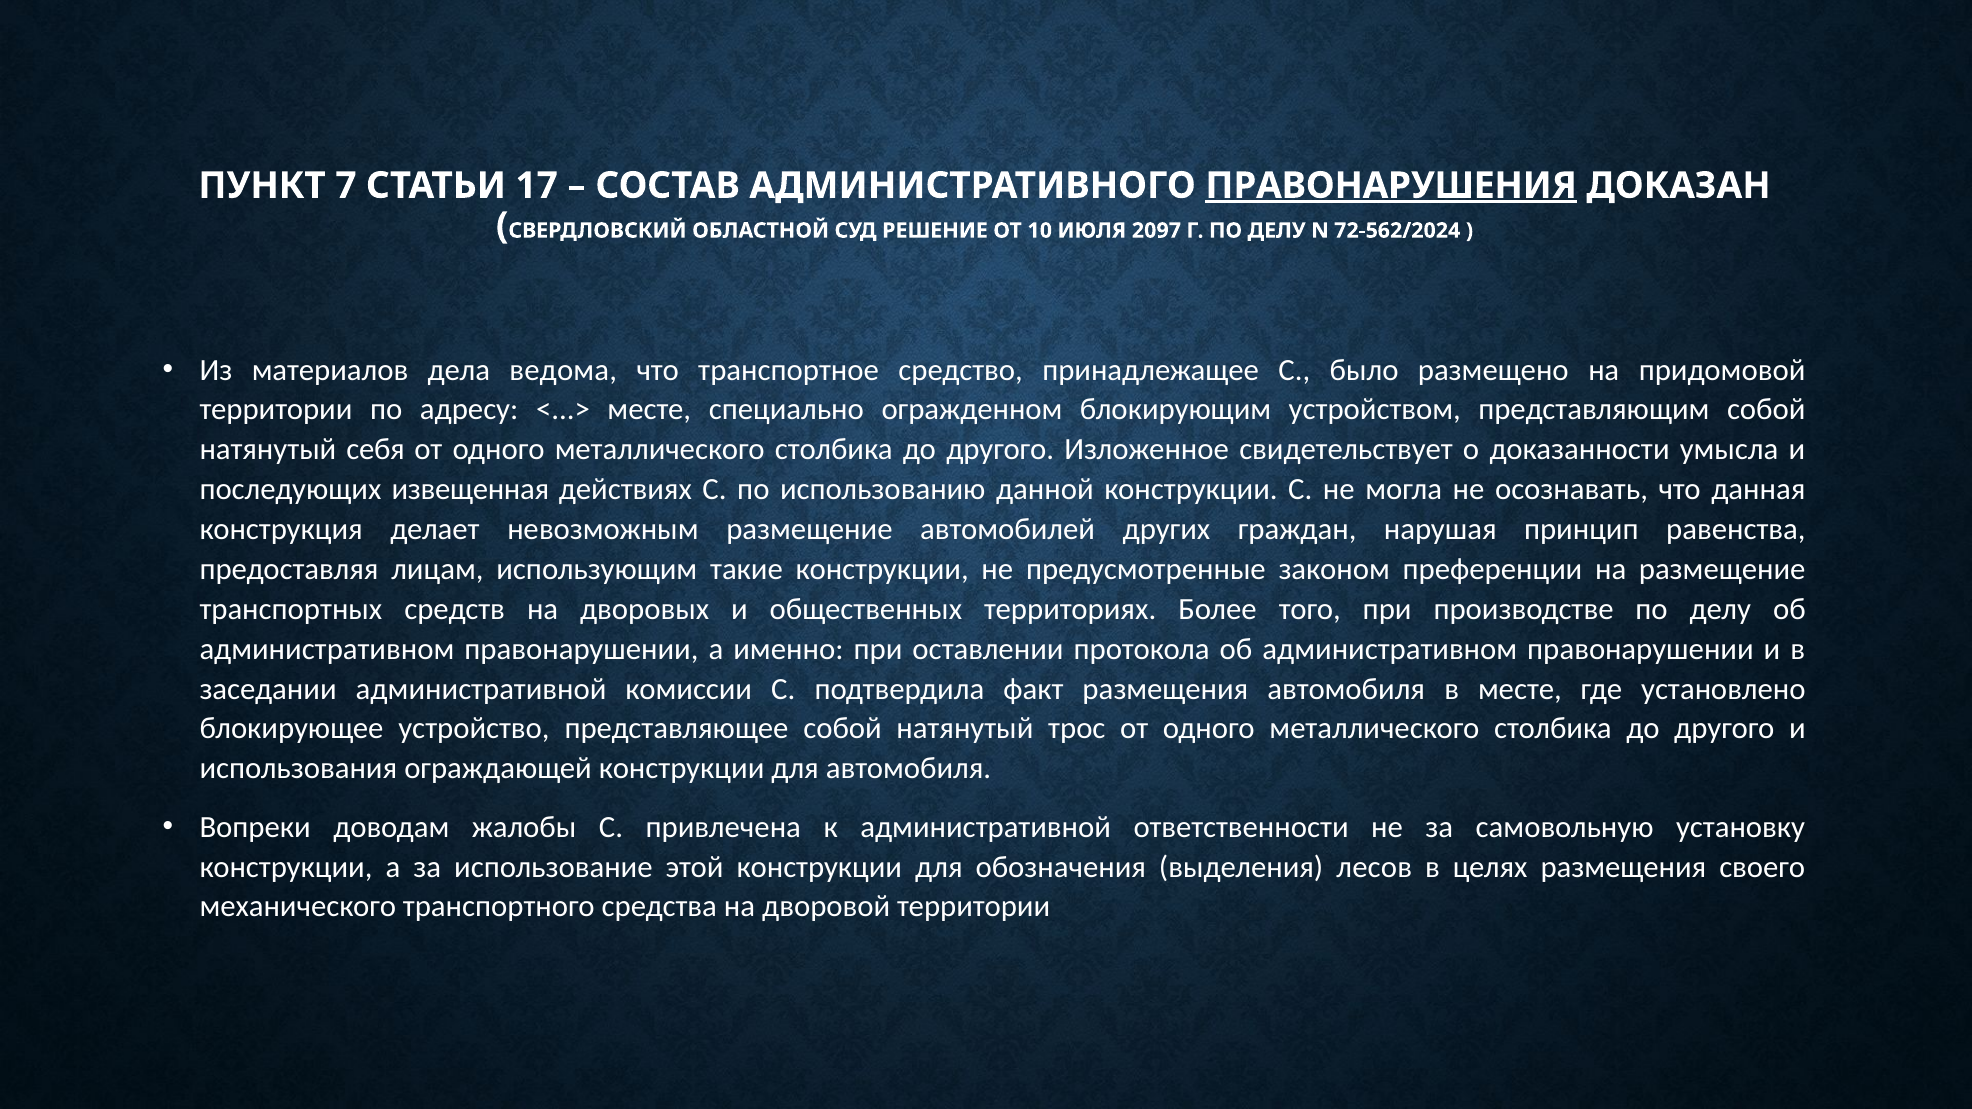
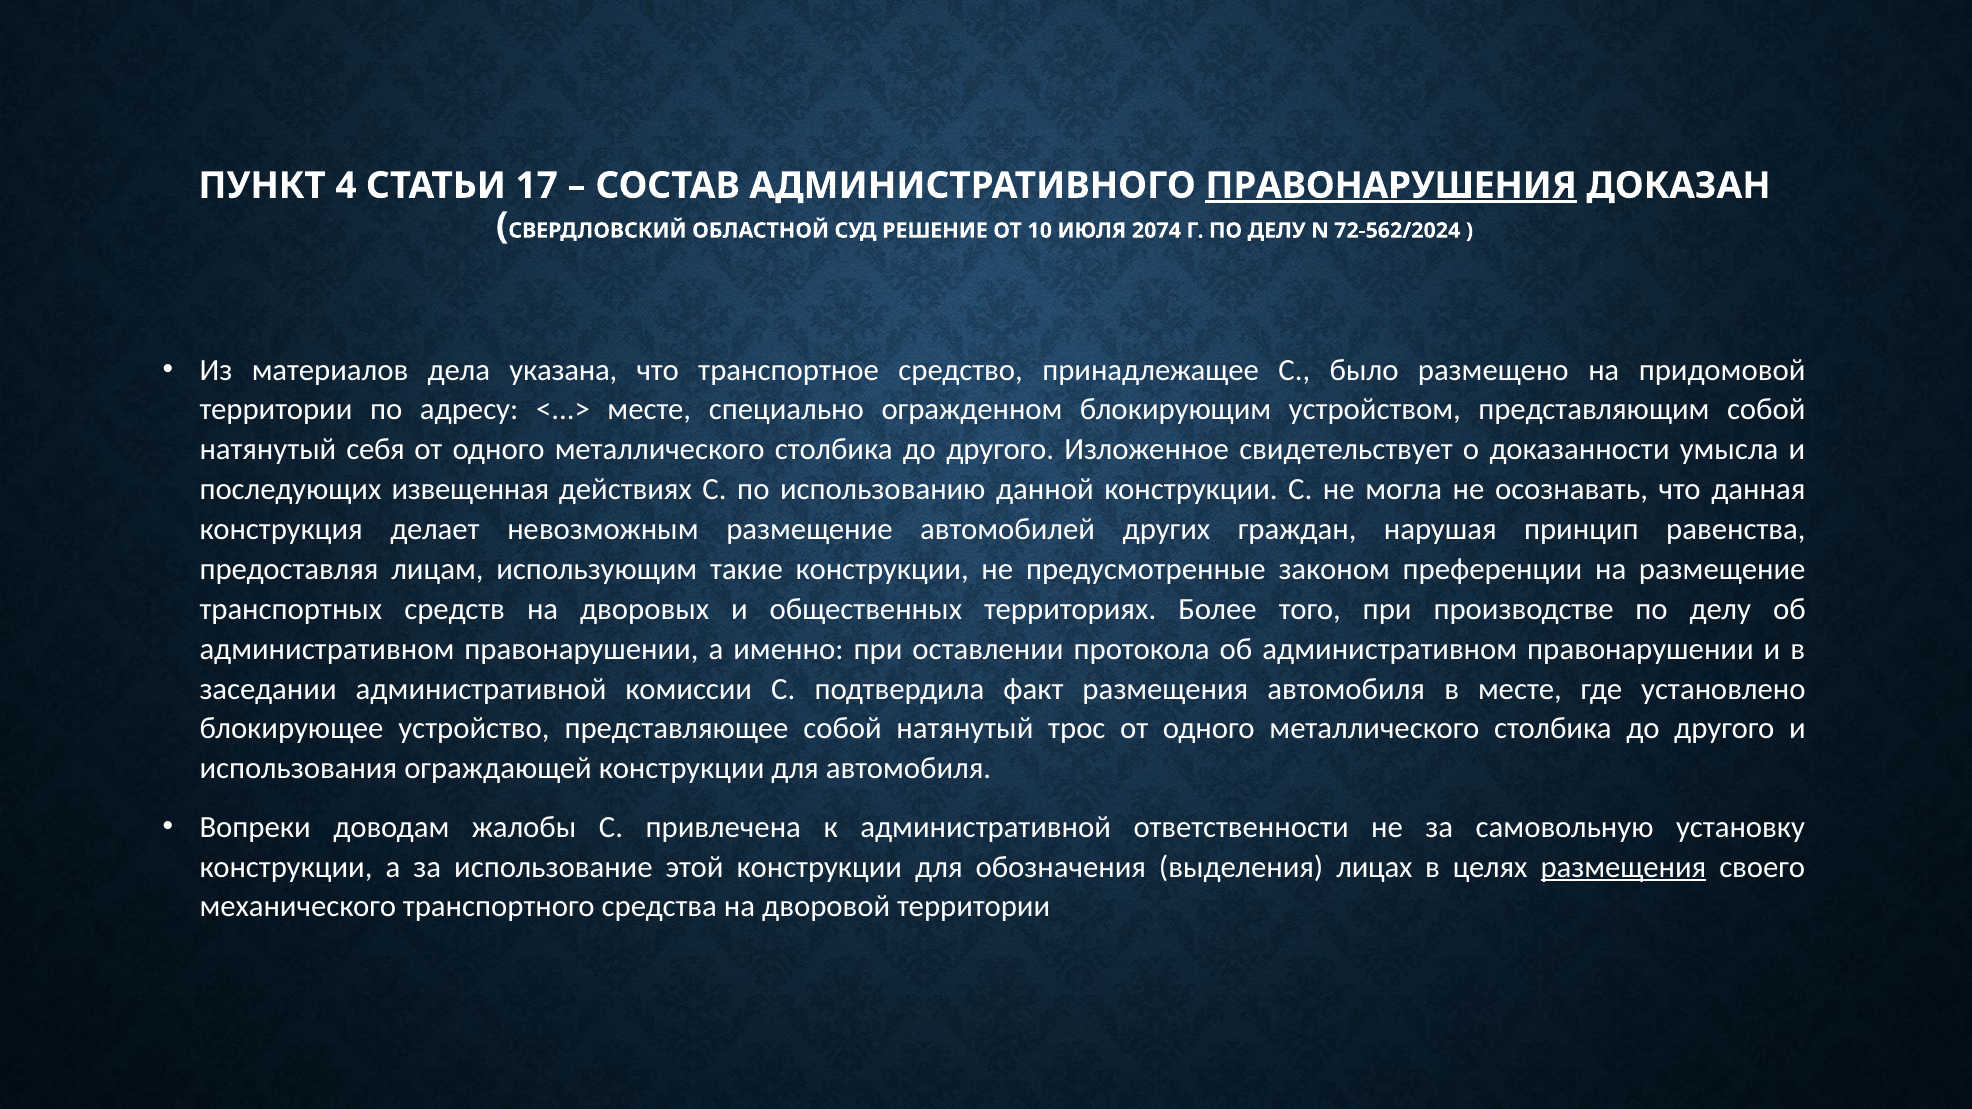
7: 7 -> 4 (346, 186)
2097: 2097 -> 2074 (1156, 231)
ведома: ведома -> указана (563, 370)
лесов: лесов -> лицах (1374, 867)
размещения underline: none -> present (1623, 867)
